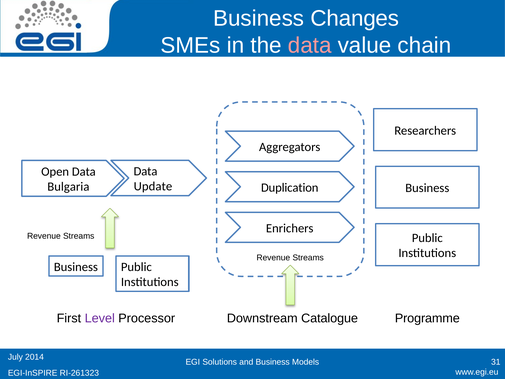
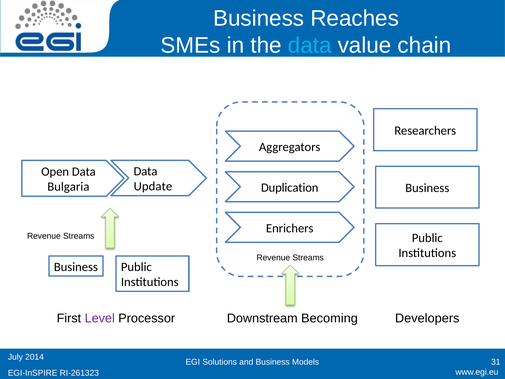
Changes: Changes -> Reaches (355, 18)
data colour: pink -> light blue (310, 45)
Catalogue: Catalogue -> Becoming (329, 318)
Programme: Programme -> Developers (427, 318)
